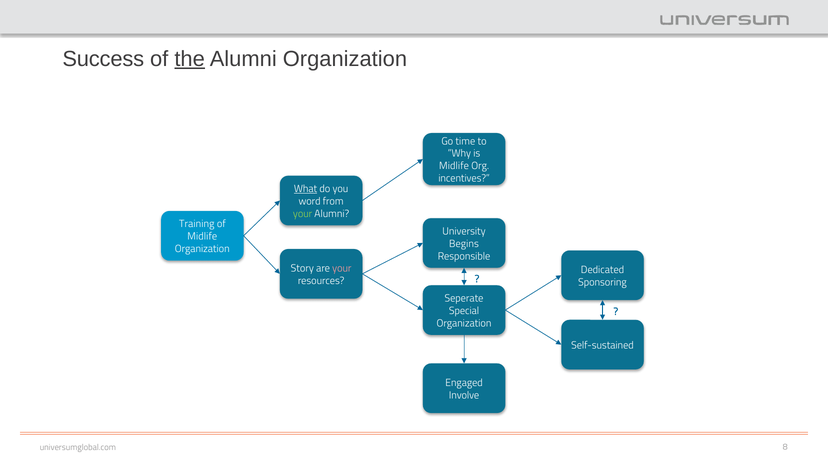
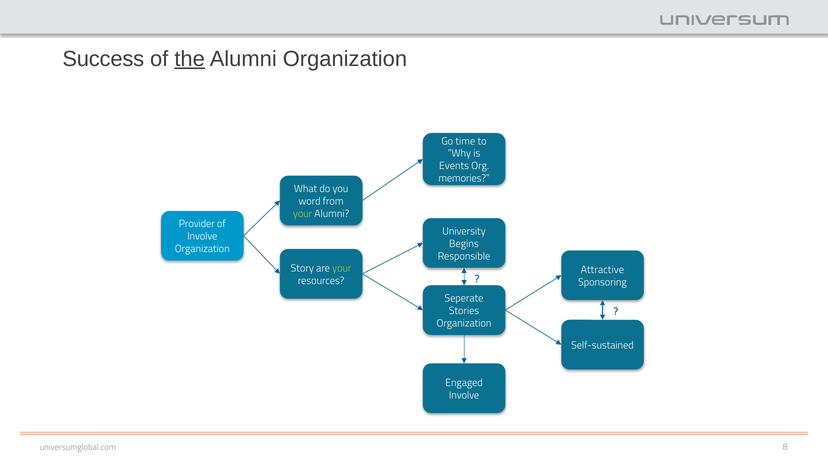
Midlife: Midlife -> Events (454, 166)
incentives: incentives -> memories (464, 178)
What underline: present -> none (306, 189)
Training: Training -> Provider (197, 224)
Midlife: Midlife -> Involve (202, 236)
your colour: pink -> light green (342, 268)
Dedicated: Dedicated -> Attractive (602, 270)
Special: Special -> Stories (464, 311)
